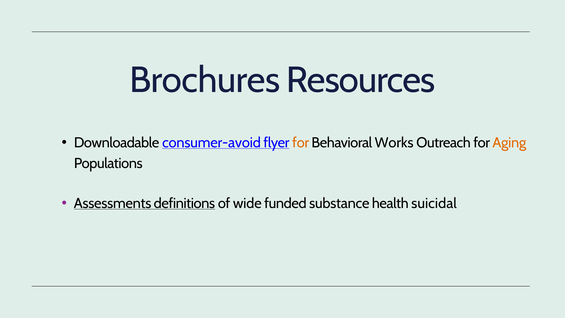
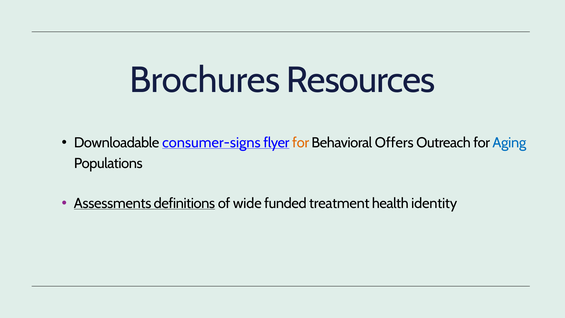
consumer-avoid: consumer-avoid -> consumer-signs (211, 143)
Works: Works -> Offers (394, 143)
Aging colour: orange -> blue (509, 143)
substance: substance -> treatment (339, 203)
suicidal: suicidal -> identity (434, 203)
